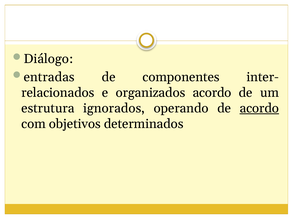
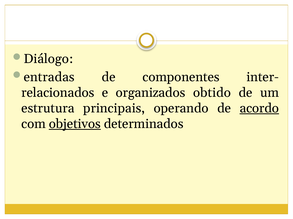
organizados acordo: acordo -> obtido (212, 93)
ignorados: ignorados -> principais (114, 109)
objetivos underline: none -> present (75, 124)
